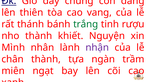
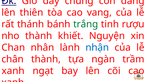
Mình: Mình -> Chan (13, 48)
nhận colour: purple -> blue (97, 48)
miên: miên -> xanh (13, 71)
